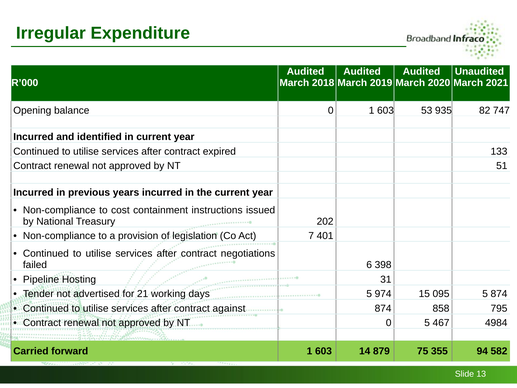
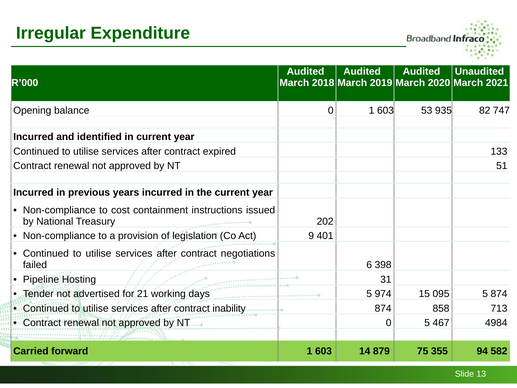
7: 7 -> 9 (311, 236)
against: against -> inability (229, 308)
795: 795 -> 713 (499, 308)
